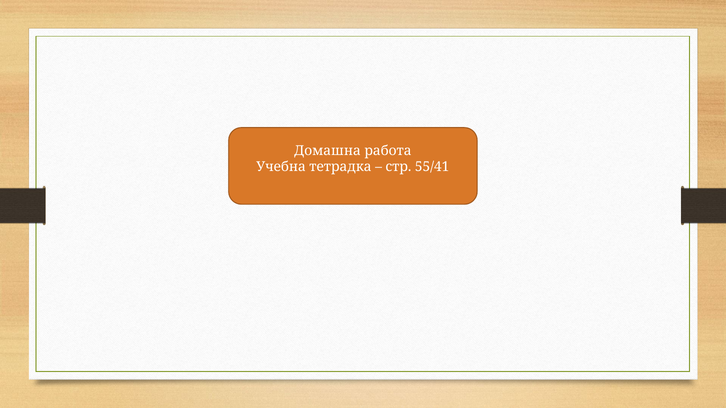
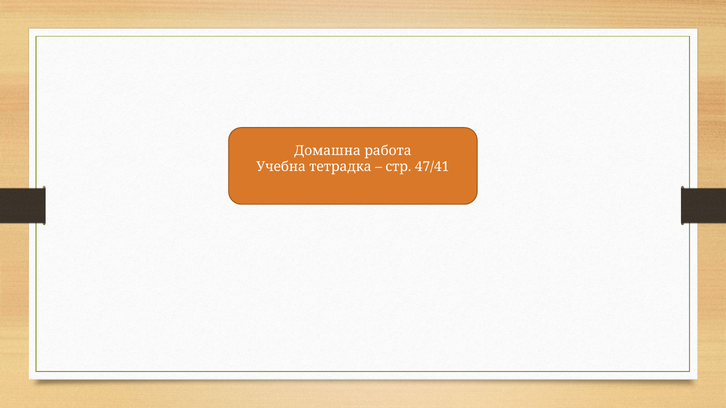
55/41: 55/41 -> 47/41 (432, 167)
